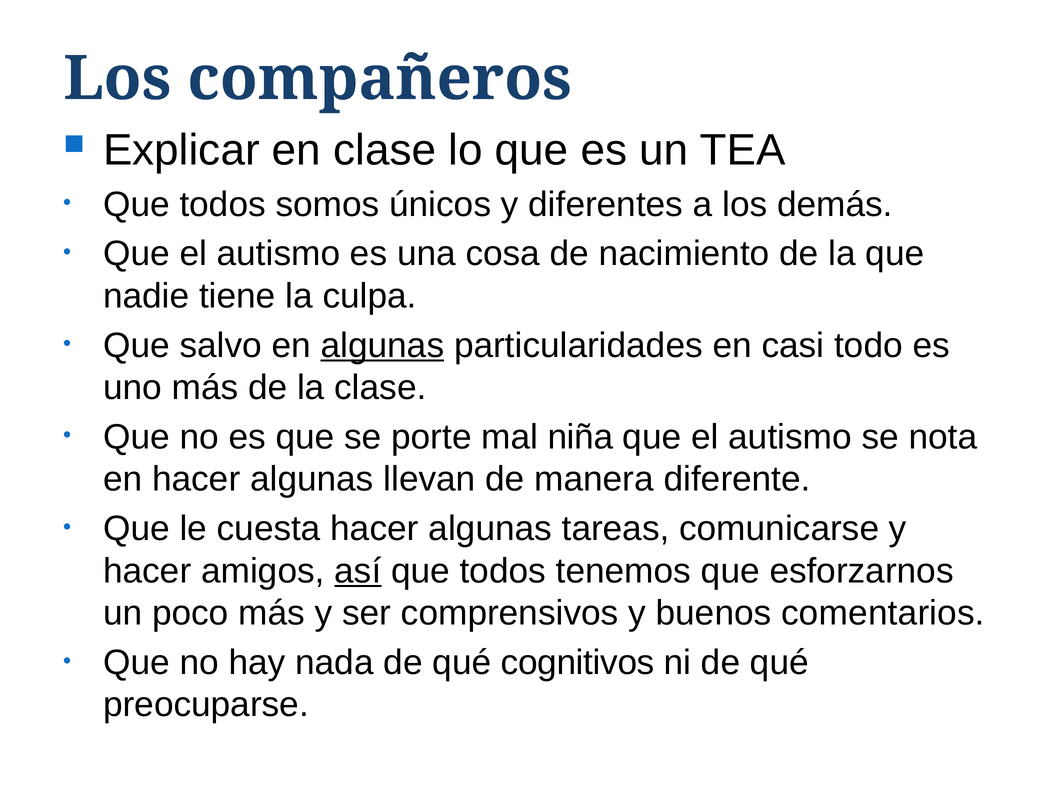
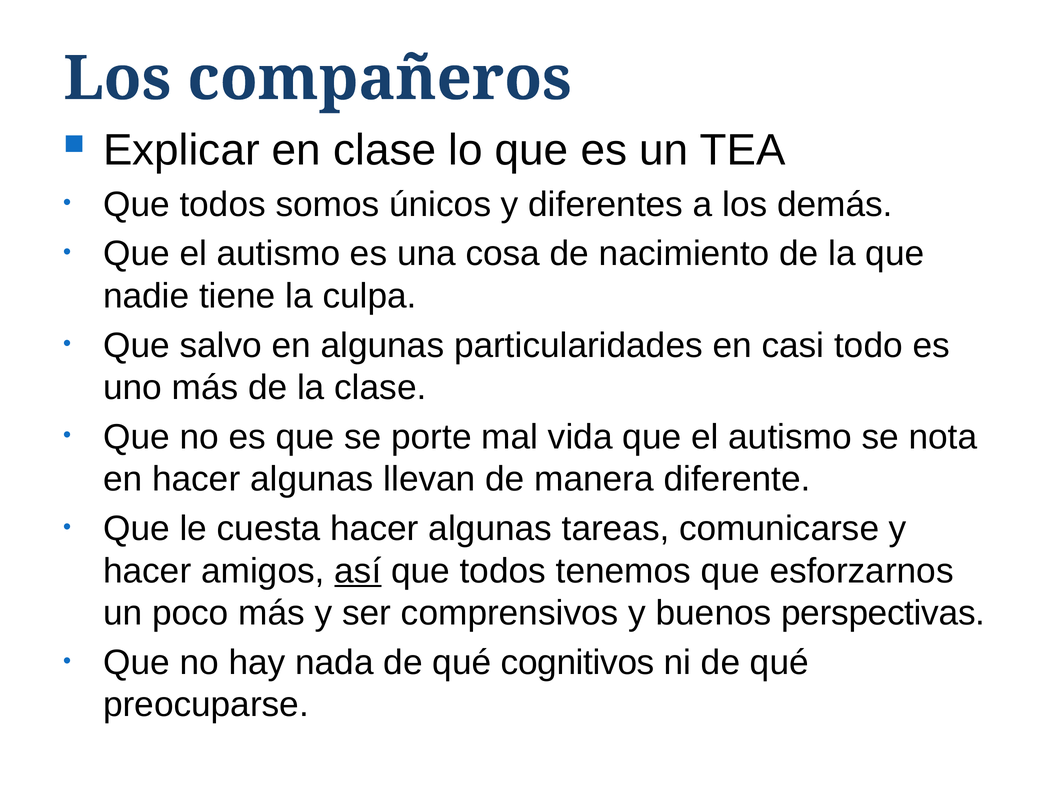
algunas underline: present -> none (382, 346)
niña: niña -> vida (580, 437)
comentarios: comentarios -> perspectivas (883, 614)
